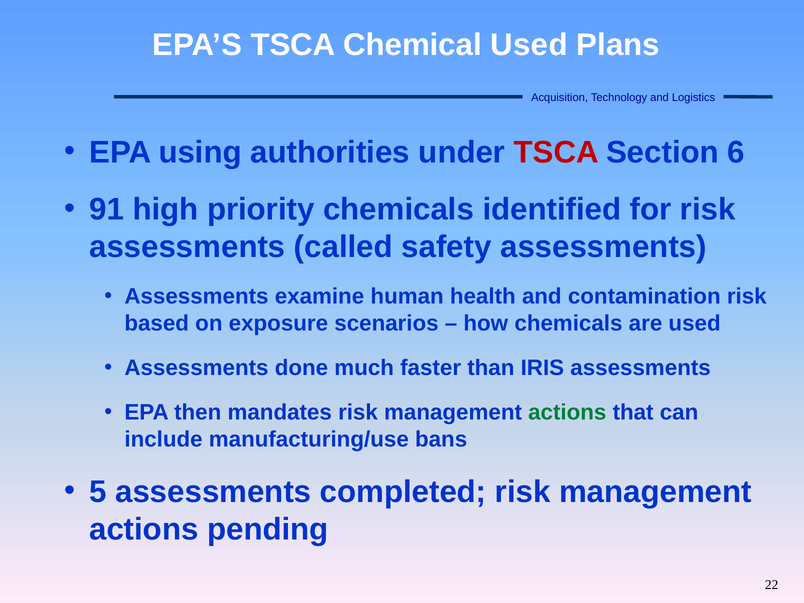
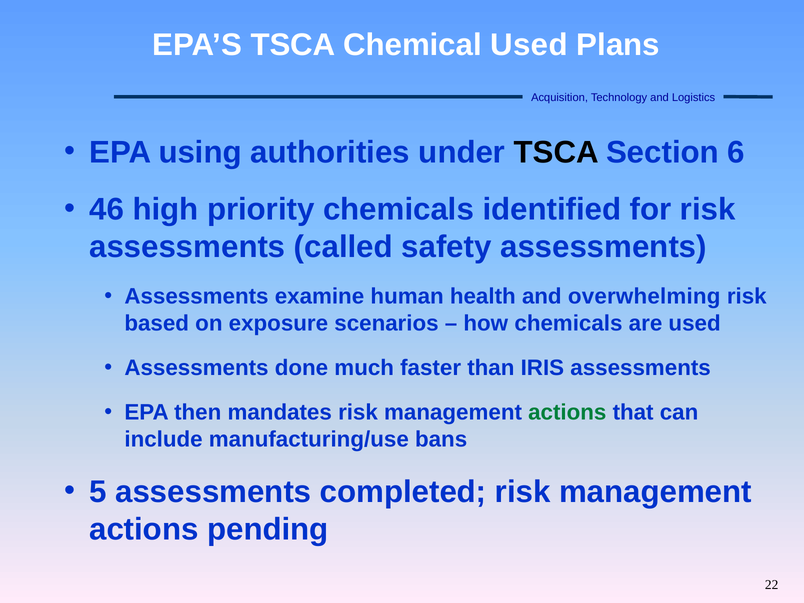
TSCA colour: red -> black (556, 152)
91: 91 -> 46 (107, 209)
contamination: contamination -> overwhelming (644, 296)
